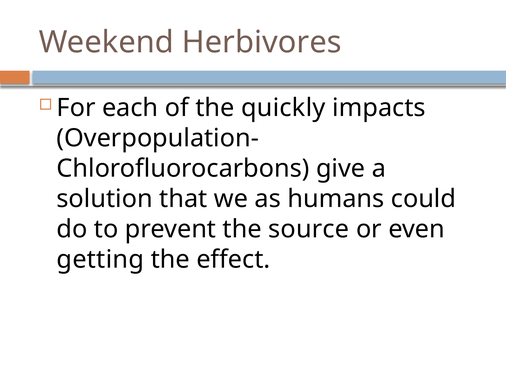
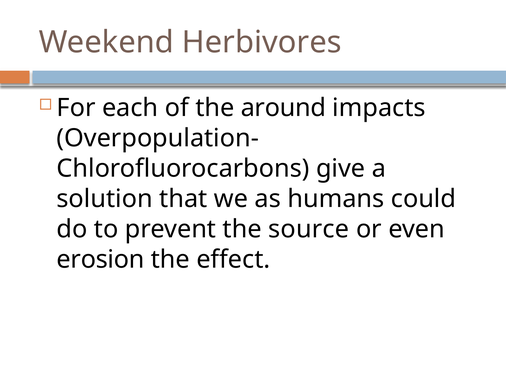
quickly: quickly -> around (283, 108)
getting: getting -> erosion (101, 260)
